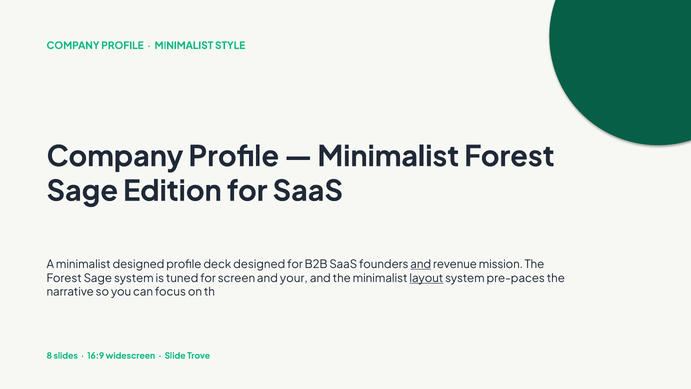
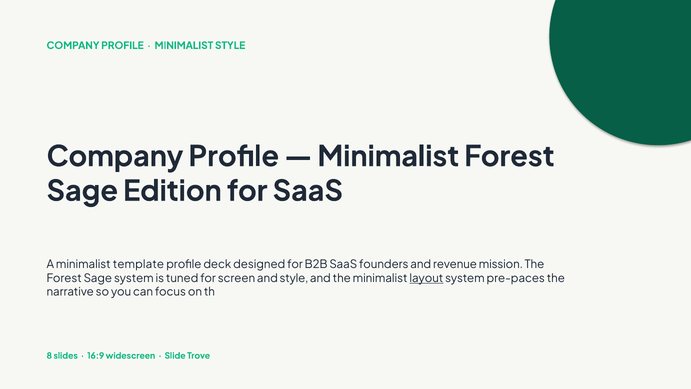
minimalist designed: designed -> template (138, 264)
and underline: present -> none (421, 264)
and your: your -> style (294, 278)
